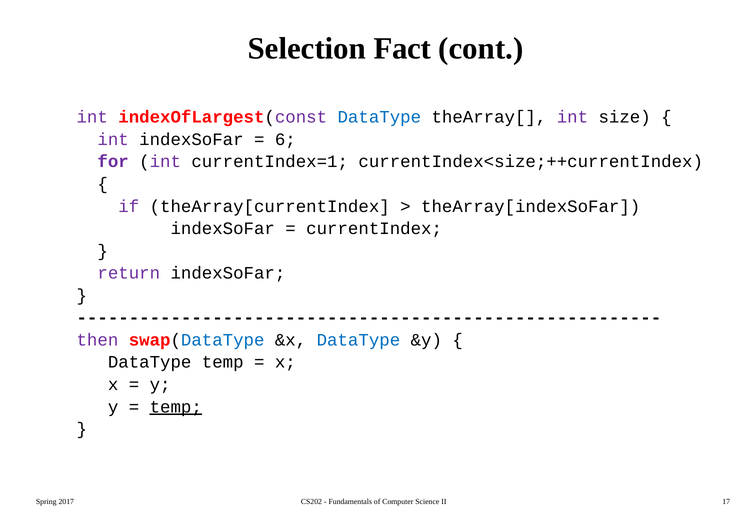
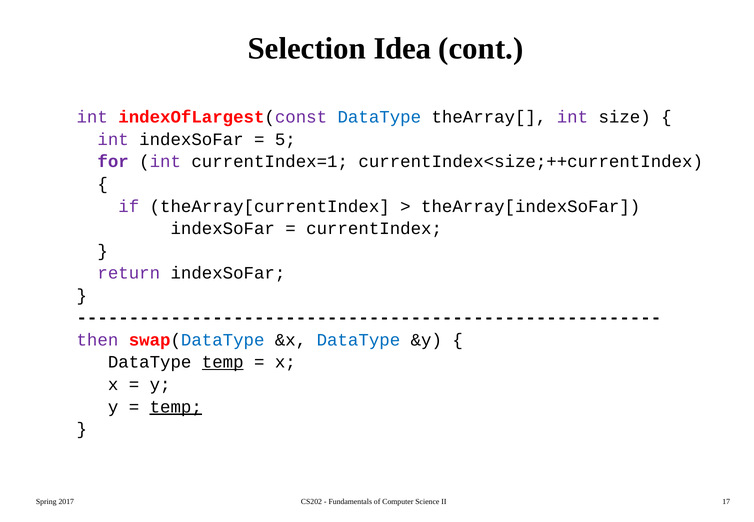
Fact: Fact -> Idea (402, 49)
6: 6 -> 5 (285, 139)
temp underline: none -> present (223, 362)
